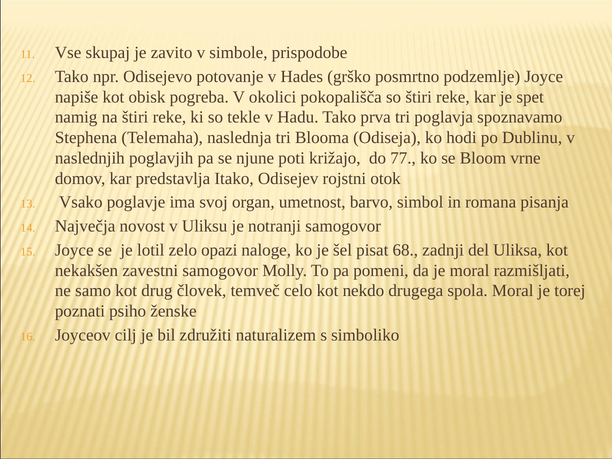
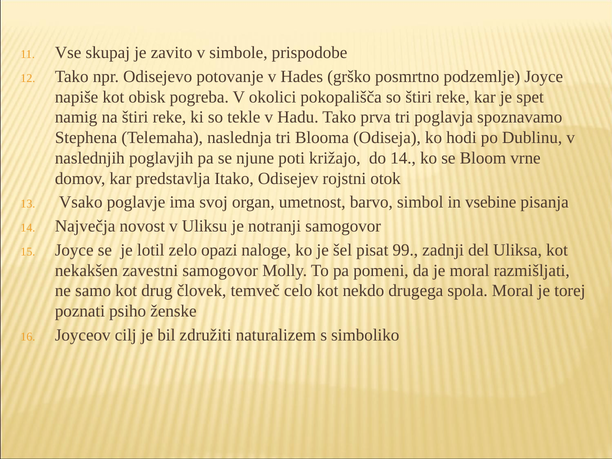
do 77: 77 -> 14 (403, 158)
romana: romana -> vsebine (491, 202)
68: 68 -> 99 (405, 250)
